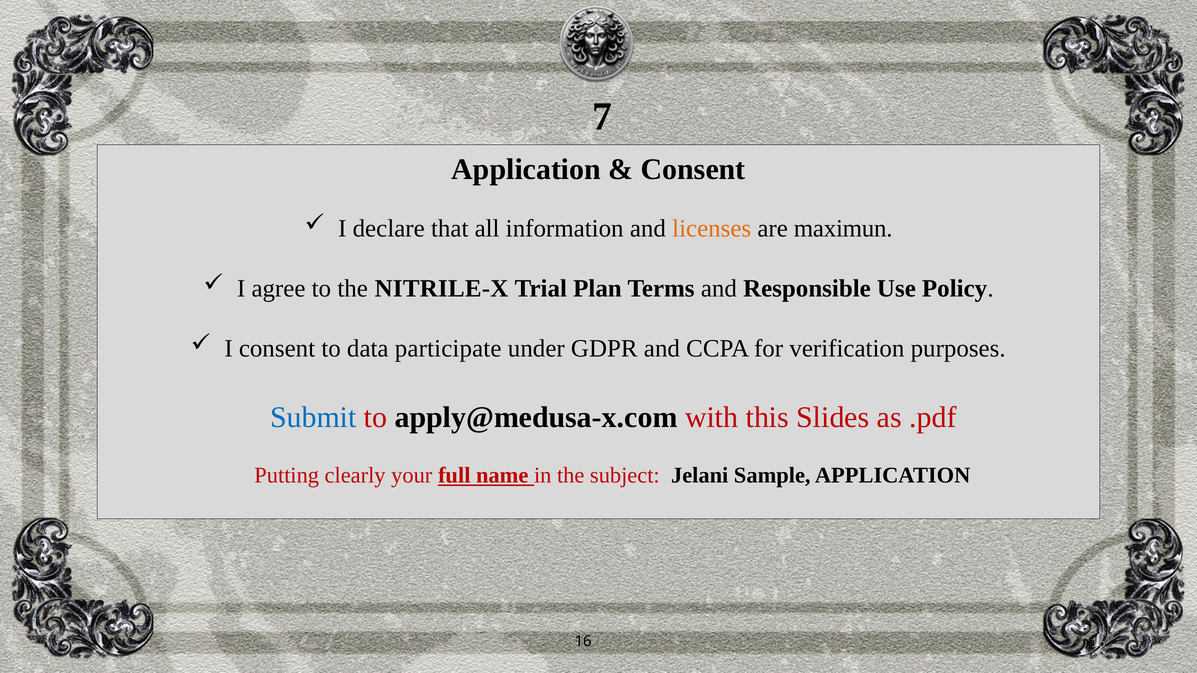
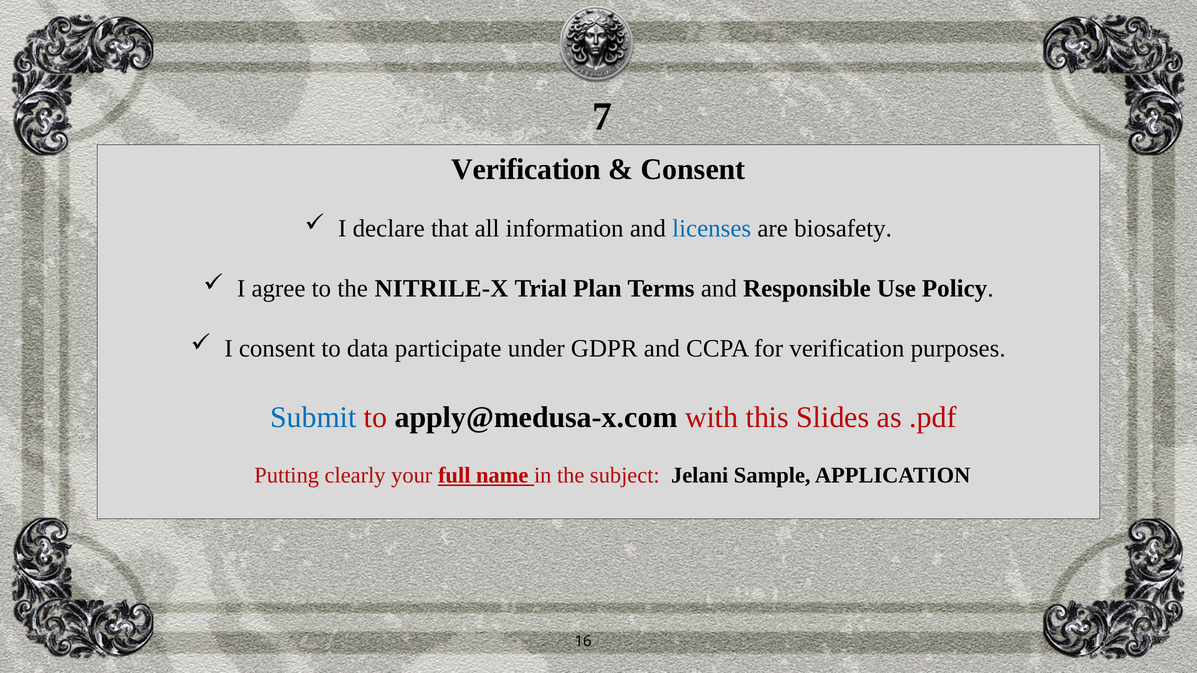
Application: Application -> Verification (526, 169)
licenses colour: orange -> blue (712, 229)
maximun: maximun -> biosafety (843, 229)
